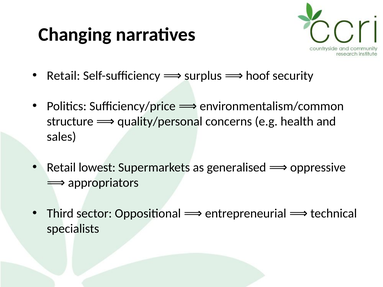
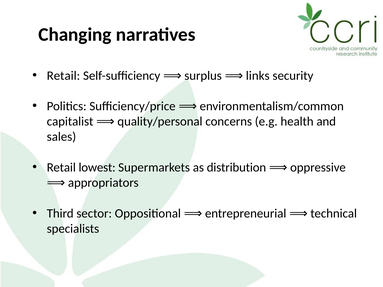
hoof: hoof -> links (258, 76)
structure: structure -> capitalist (70, 122)
generalised: generalised -> distribution (236, 168)
